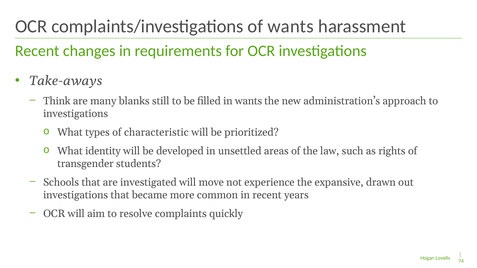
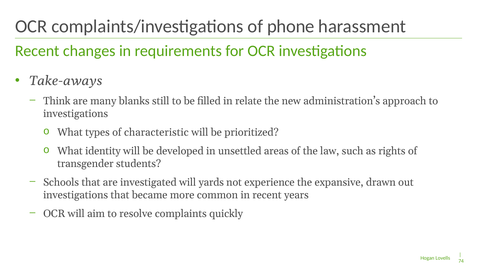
of wants: wants -> phone (291, 27)
in wants: wants -> relate (248, 101)
move: move -> yards (211, 182)
